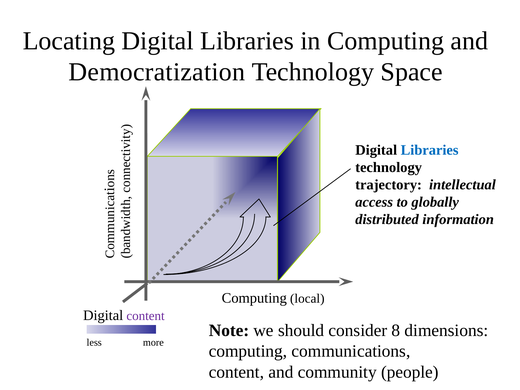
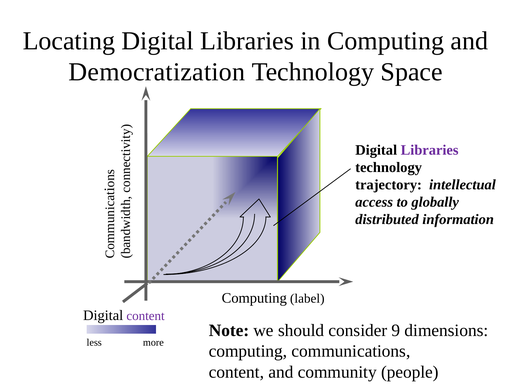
Libraries colour: blue -> purple (430, 150)
local: local -> label (307, 299)
8: 8 -> 9 (396, 330)
